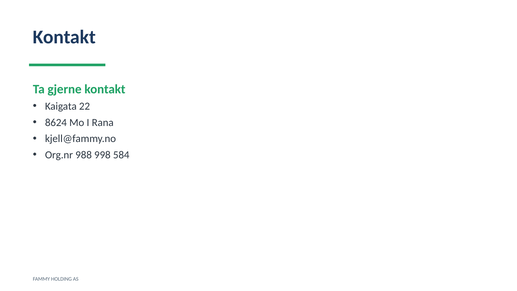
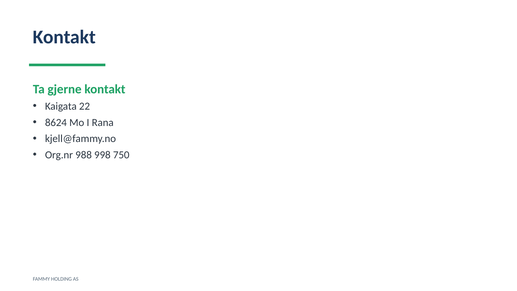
584: 584 -> 750 (121, 155)
